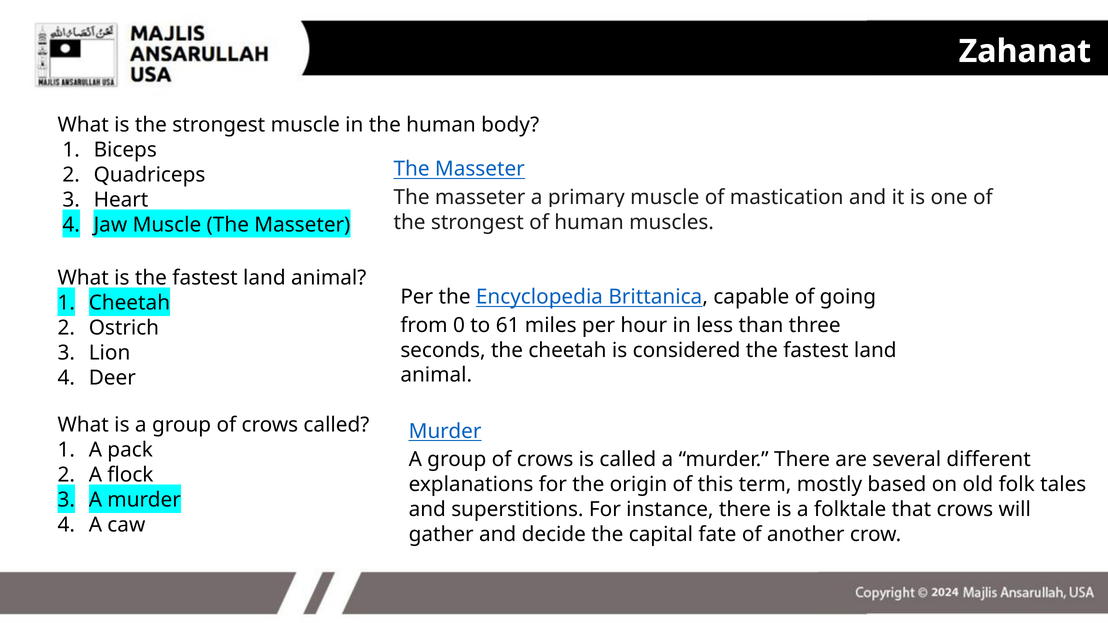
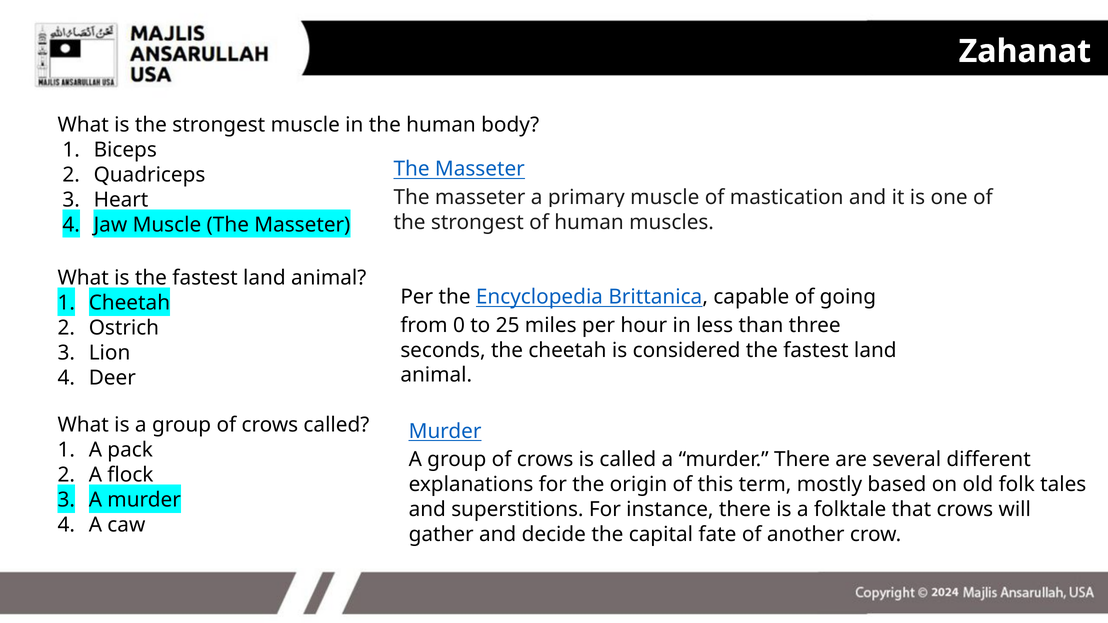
61: 61 -> 25 (508, 325)
